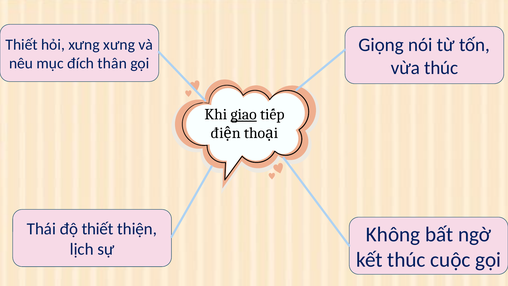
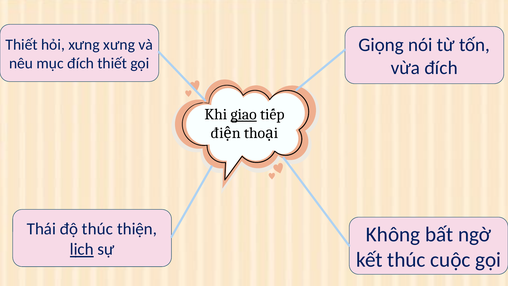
đích thân: thân -> thiết (112, 63)
vừa thúc: thúc -> đích (441, 68)
độ thiết: thiết -> thúc (97, 229)
lịch underline: none -> present (82, 249)
